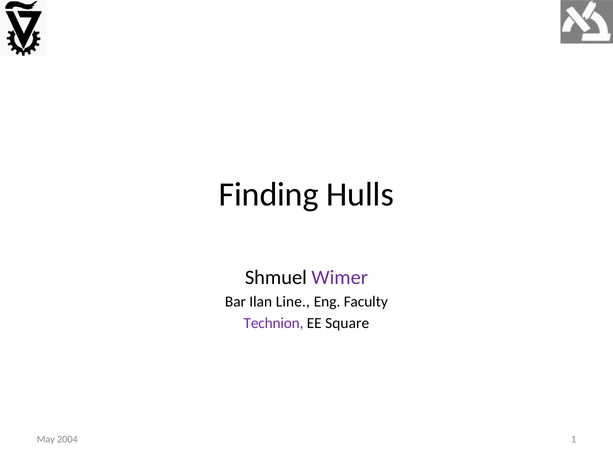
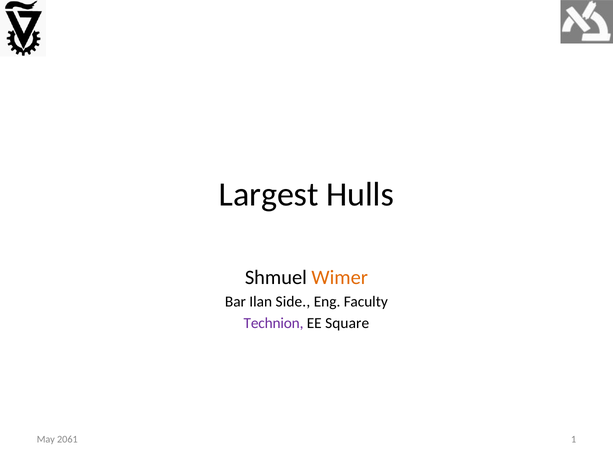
Finding: Finding -> Largest (269, 194)
Wimer colour: purple -> orange (340, 277)
Line: Line -> Side (293, 301)
2004: 2004 -> 2061 (67, 439)
